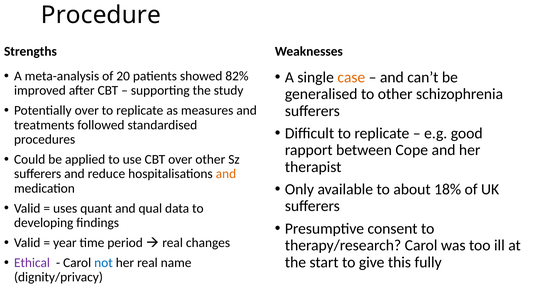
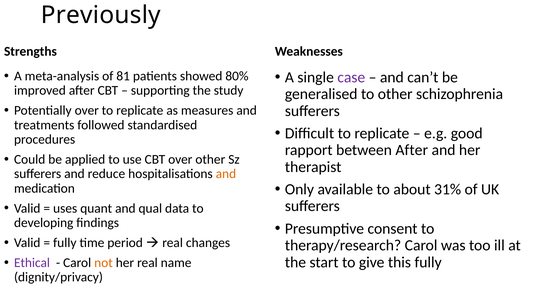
Procedure: Procedure -> Previously (101, 15)
20: 20 -> 81 (123, 76)
82%: 82% -> 80% (237, 76)
case colour: orange -> purple (351, 77)
between Cope: Cope -> After (412, 150)
18%: 18% -> 31% (448, 189)
year: year -> fully (65, 243)
not colour: blue -> orange (103, 263)
